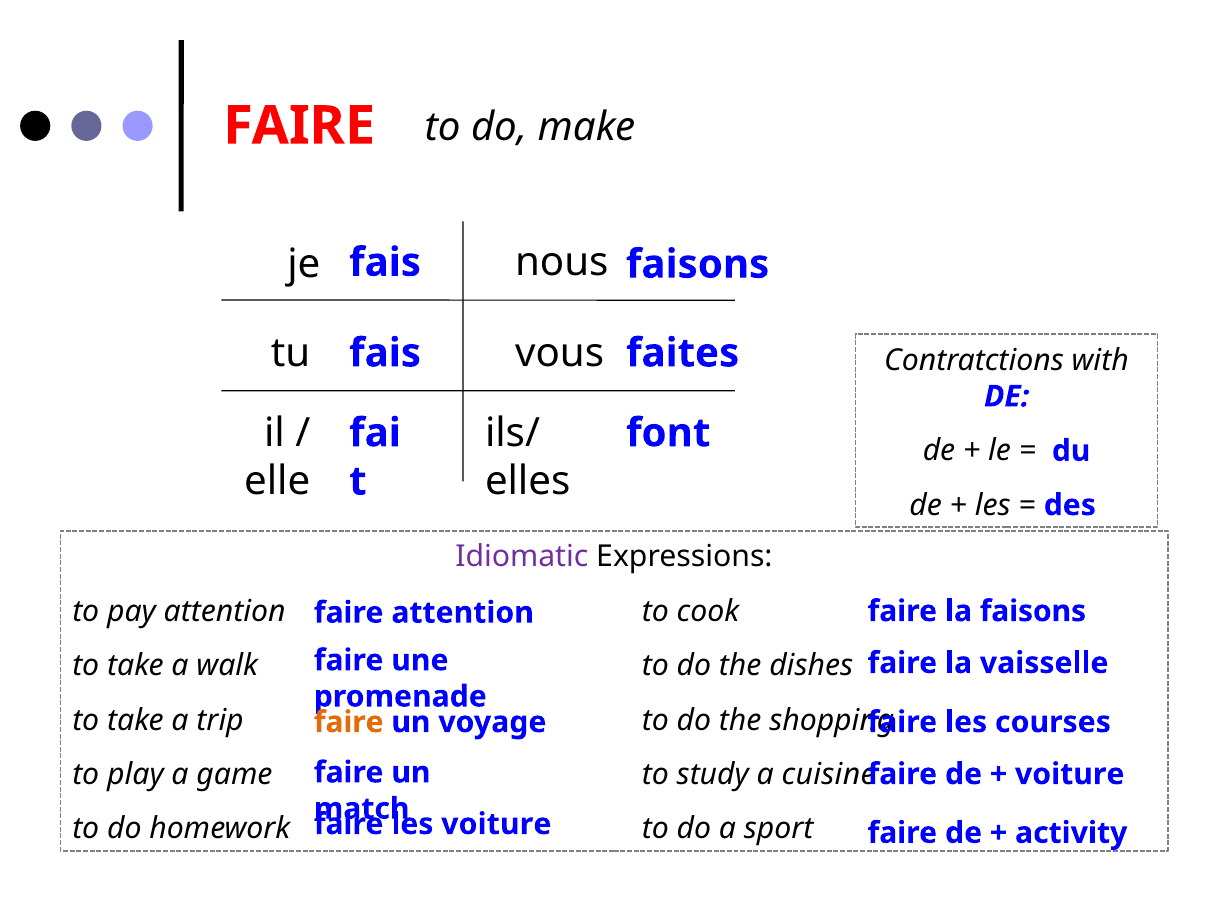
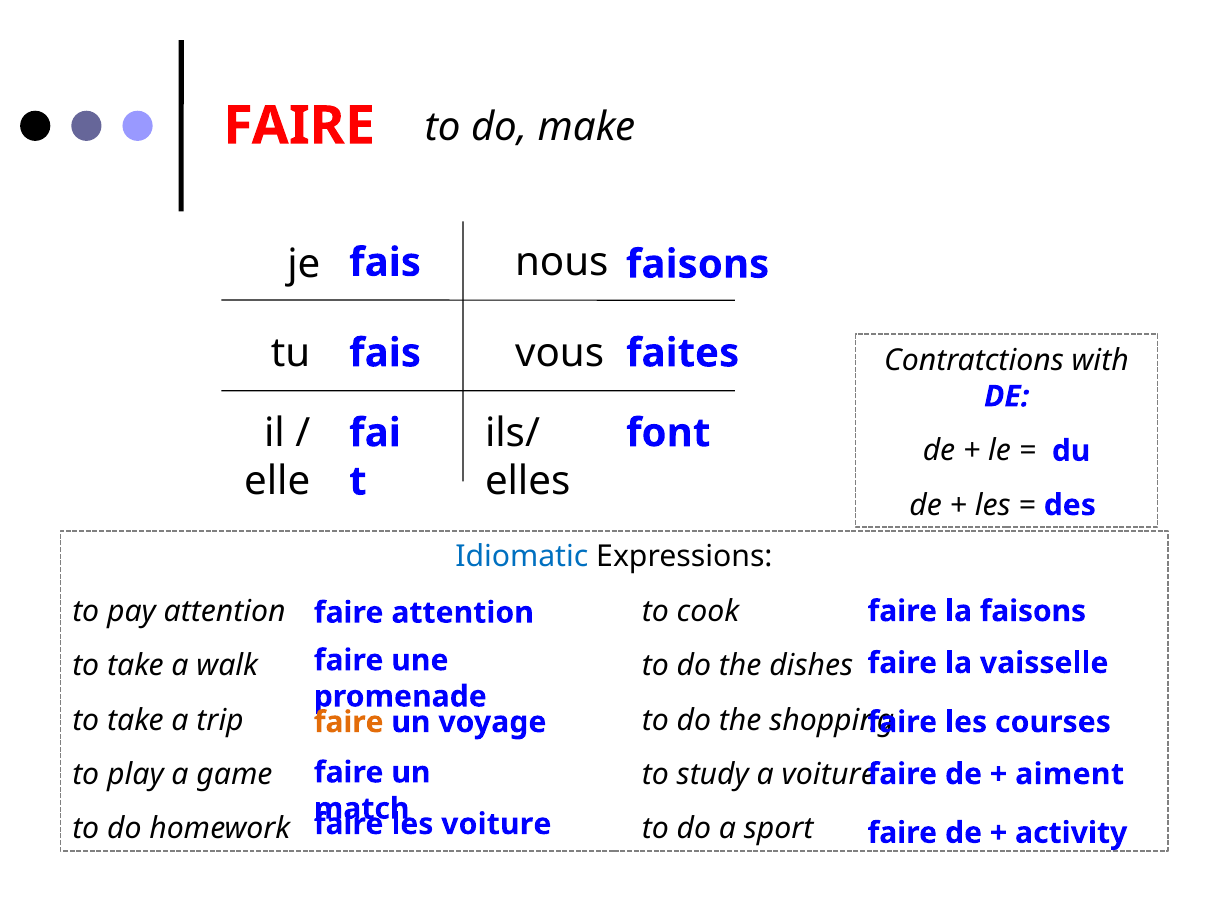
Idiomatic colour: purple -> blue (522, 557)
a cuisine: cuisine -> voiture (829, 774)
voiture: voiture -> aiment (1070, 774)
